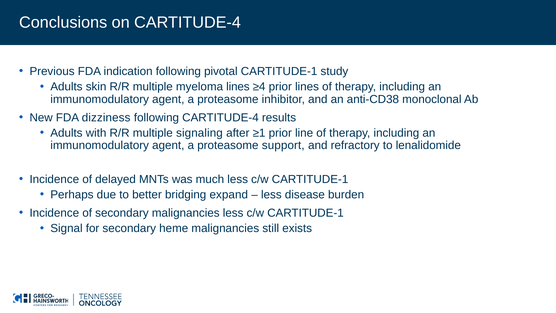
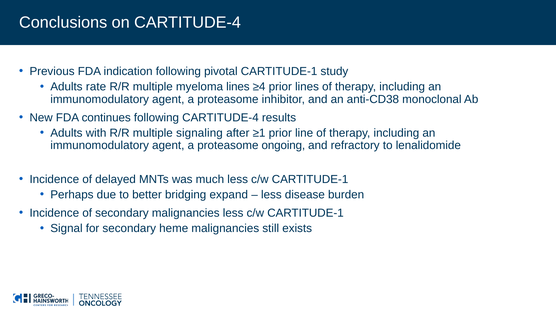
skin: skin -> rate (96, 87)
dizziness: dizziness -> continues (106, 117)
support: support -> ongoing (283, 145)
